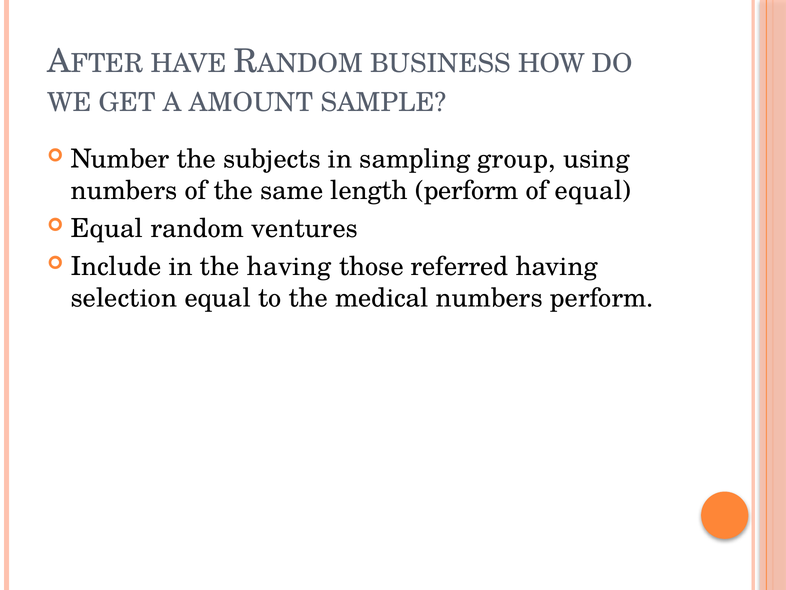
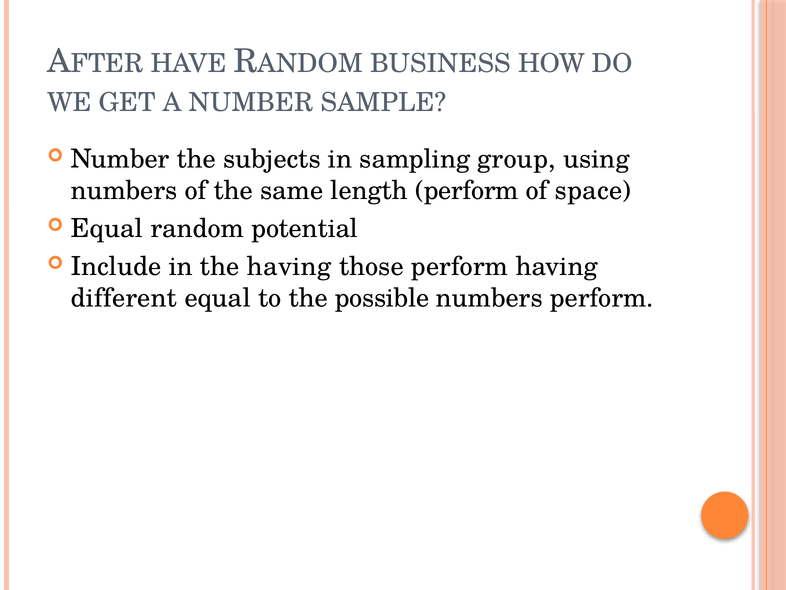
A AMOUNT: AMOUNT -> NUMBER (251, 103)
of equal: equal -> space (593, 190)
ventures: ventures -> potential (305, 228)
those referred: referred -> perform (460, 266)
selection: selection -> different (124, 298)
medical: medical -> possible (382, 298)
